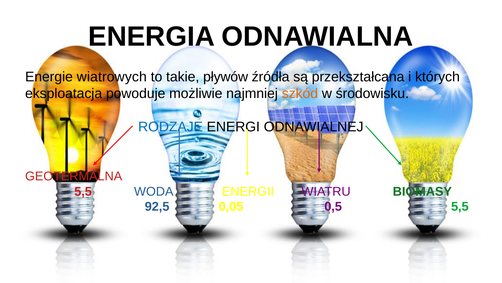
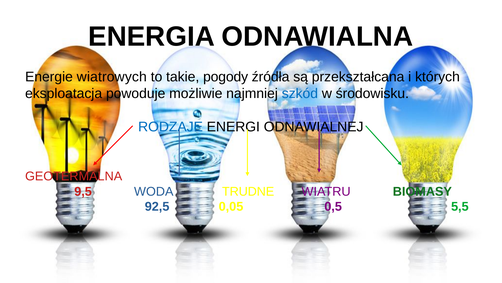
pływów: pływów -> pogody (226, 77)
szkód colour: orange -> blue (300, 93)
5,5: 5,5 -> 9,5 (83, 191)
ENERGII: ENERGII -> TRUDNE (248, 191)
